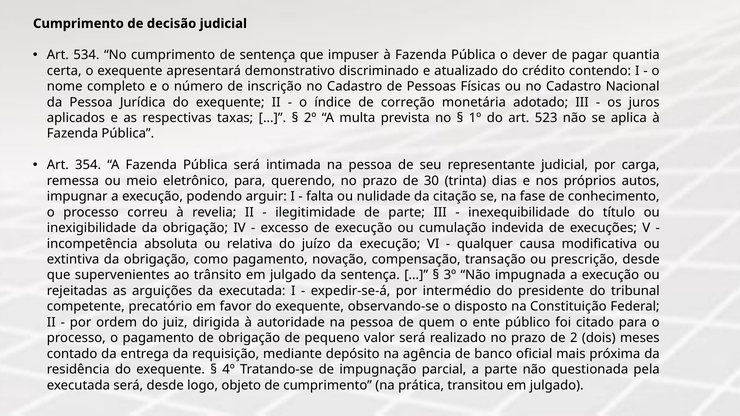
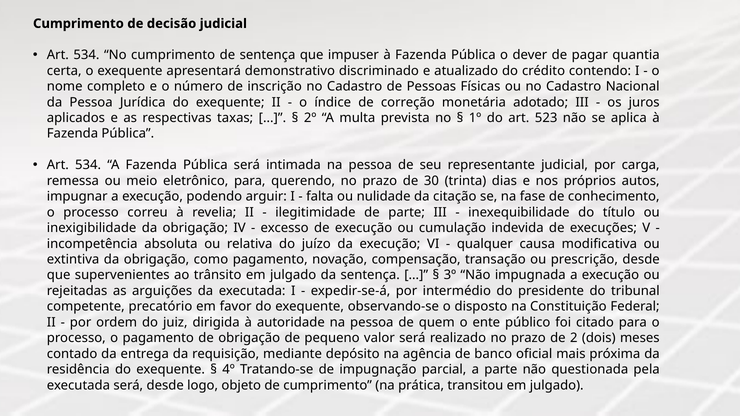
354: 354 -> 534 (88, 165)
